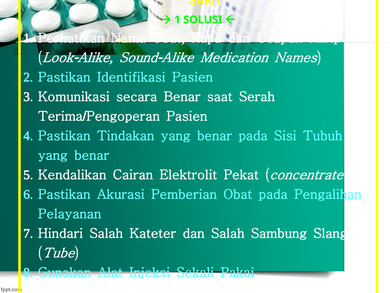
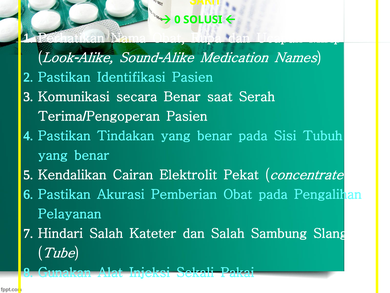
1: 1 -> 0 (177, 20)
